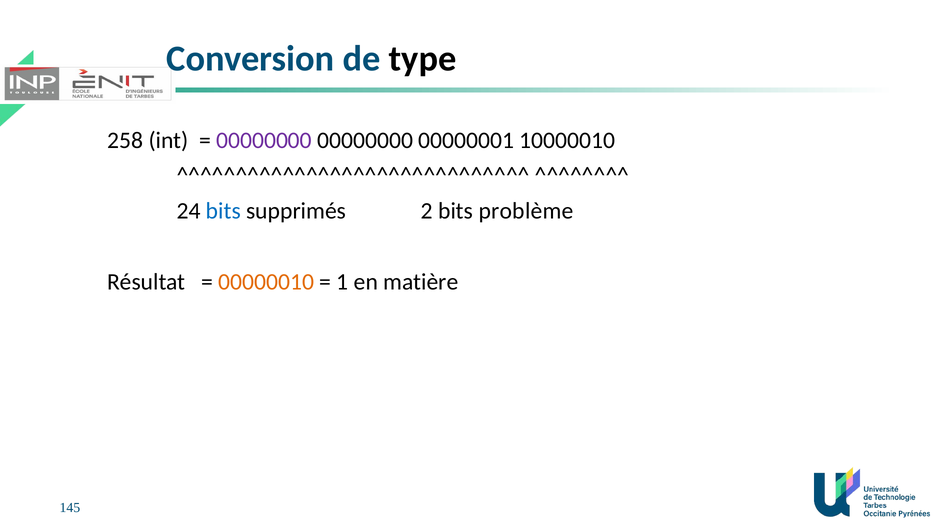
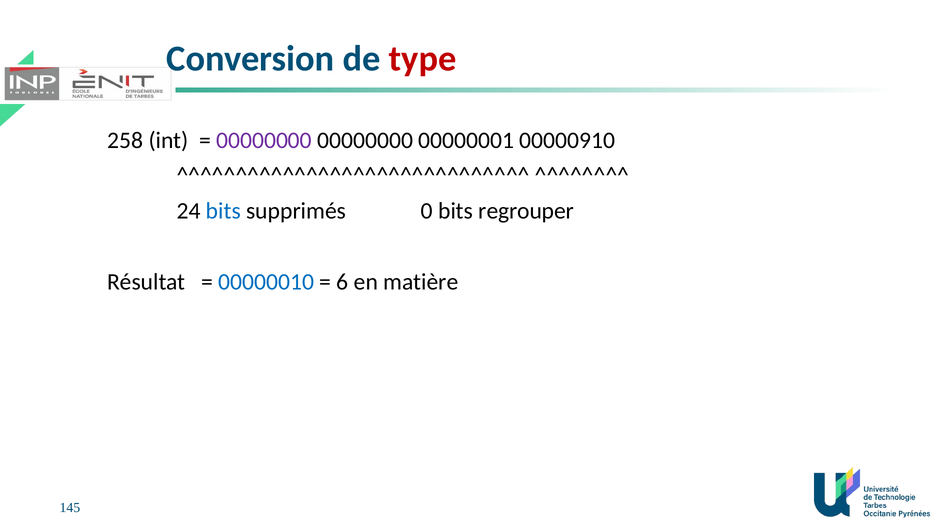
type colour: black -> red (423, 59)
10000010: 10000010 -> 00000910 (567, 140)
2: 2 -> 0 (427, 211)
problème: problème -> regrouper (526, 211)
00000010 colour: orange -> blue (266, 282)
1: 1 -> 6 (342, 282)
